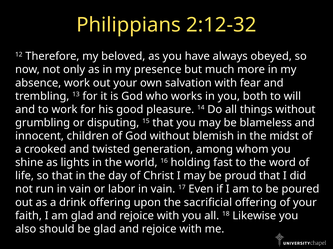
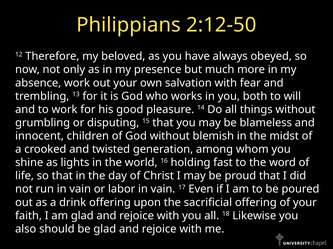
2:12-32: 2:12-32 -> 2:12-50 (221, 25)
